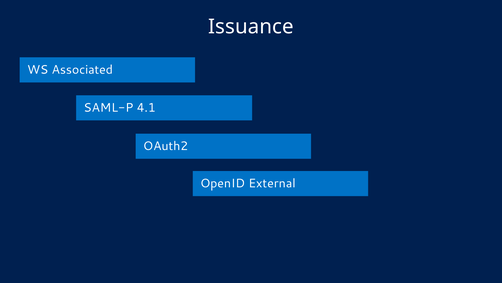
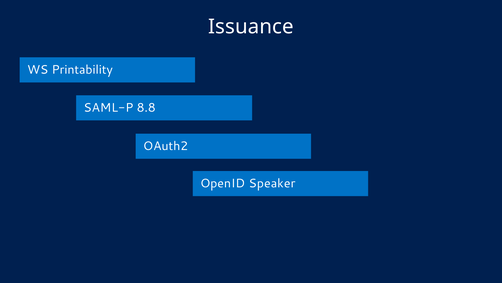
Associated: Associated -> Printability (82, 70)
4.1: 4.1 -> 8.8 (146, 108)
External: External -> Speaker (272, 183)
